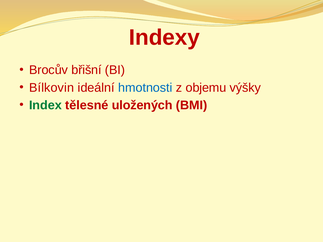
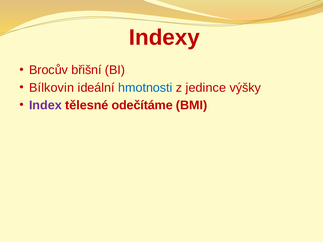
objemu: objemu -> jedince (206, 88)
Index colour: green -> purple (45, 105)
uložených: uložených -> odečítáme (142, 105)
